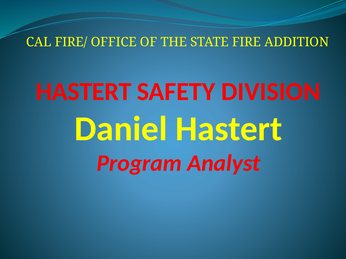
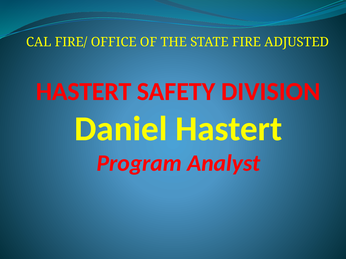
ADDITION: ADDITION -> ADJUSTED (297, 42)
